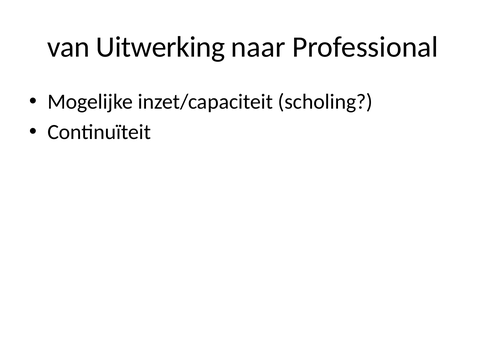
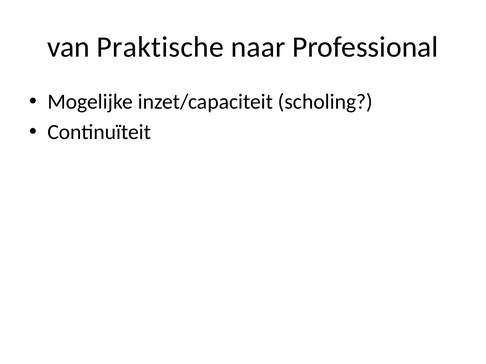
Uitwerking: Uitwerking -> Praktische (160, 47)
